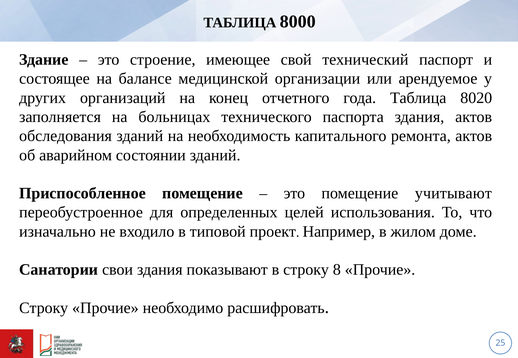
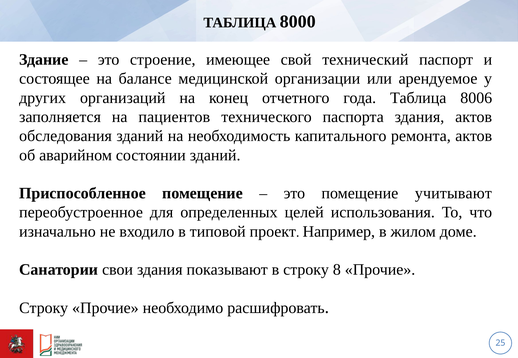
8020: 8020 -> 8006 (476, 98)
больницах: больницах -> пациентов (174, 117)
